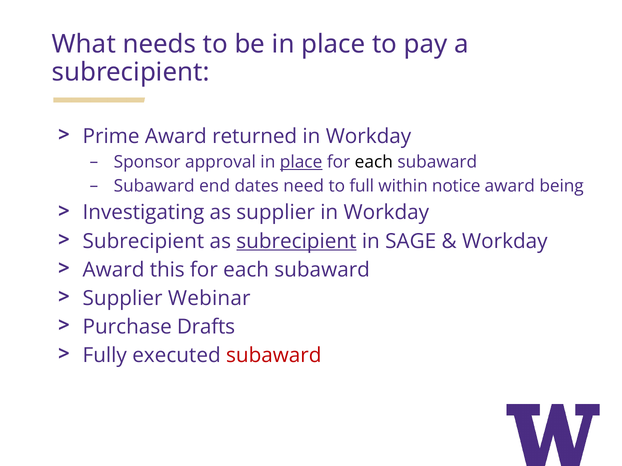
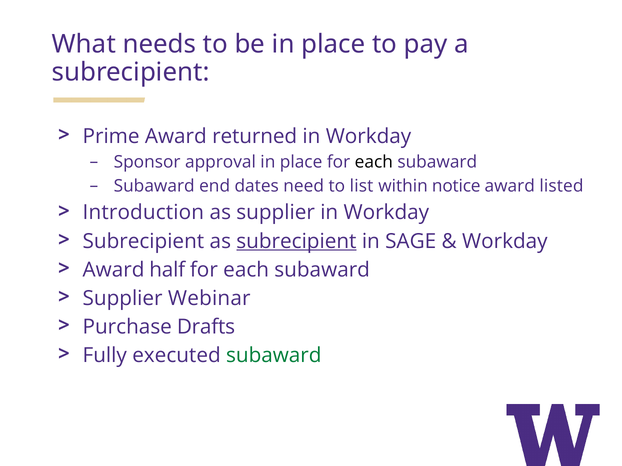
place underline: present -> none (301, 162)
full: full -> list (362, 186)
being: being -> listed (561, 186)
Investigating: Investigating -> Introduction (143, 213)
this: this -> half (167, 270)
subaward colour: red -> green (274, 356)
